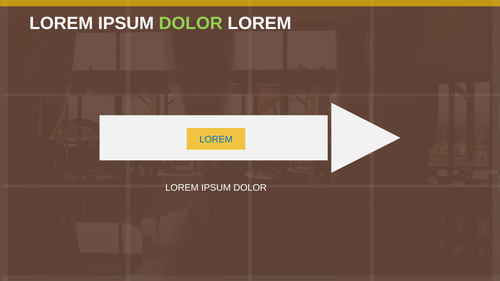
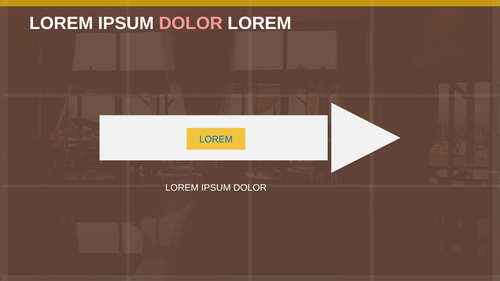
DOLOR colour: light green -> pink (191, 23)
